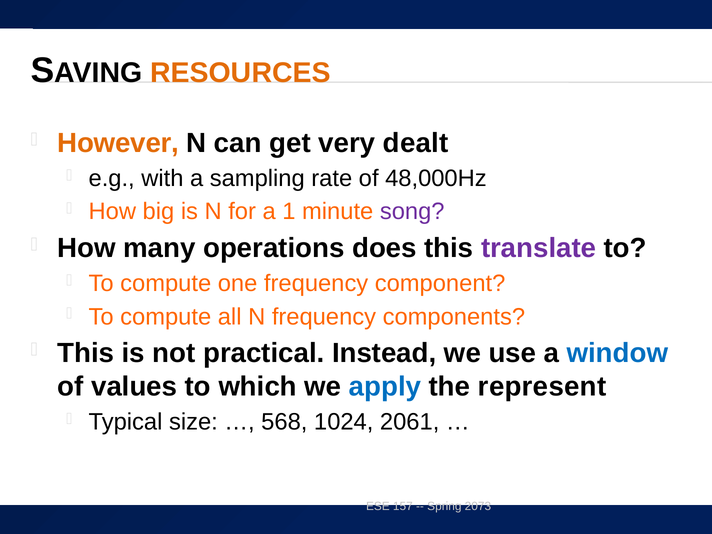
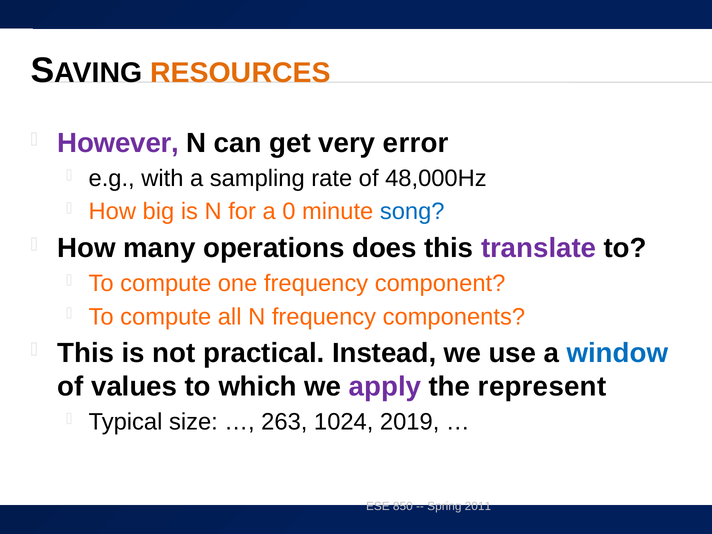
However colour: orange -> purple (118, 143)
dealt: dealt -> error (416, 143)
1: 1 -> 0 (289, 212)
song colour: purple -> blue (412, 212)
apply colour: blue -> purple (385, 386)
568: 568 -> 263 (284, 422)
2061: 2061 -> 2019 (410, 422)
157: 157 -> 850 (403, 506)
2073: 2073 -> 2011 (478, 506)
